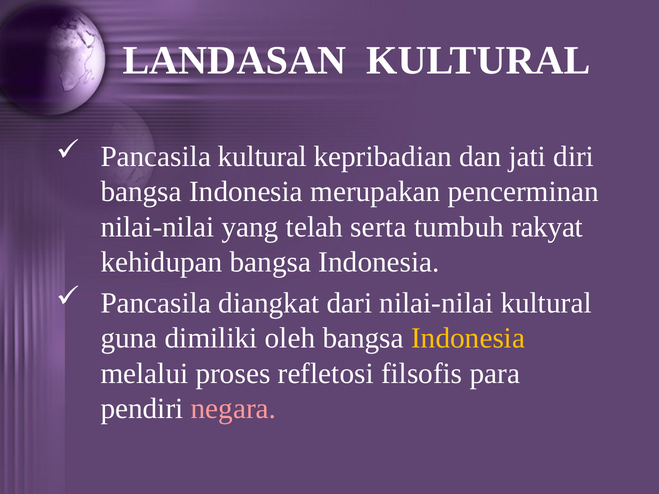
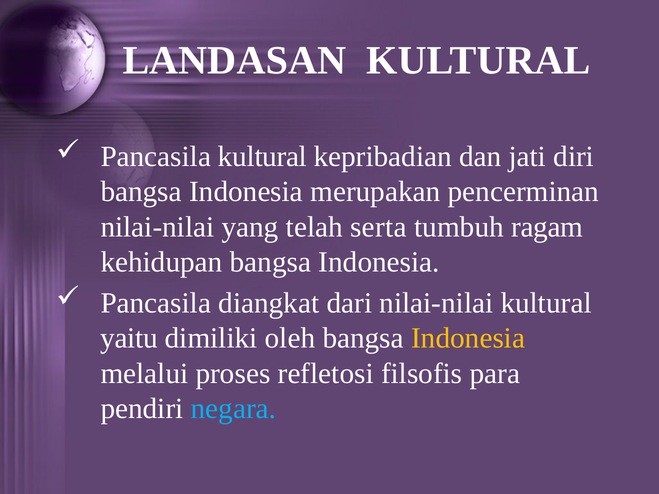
rakyat: rakyat -> ragam (547, 227)
guna: guna -> yaitu (129, 338)
negara colour: pink -> light blue (233, 409)
